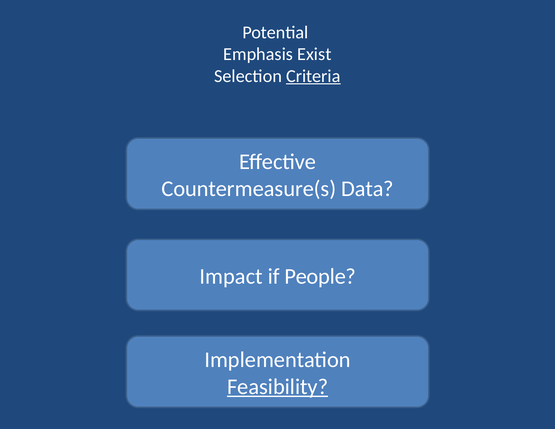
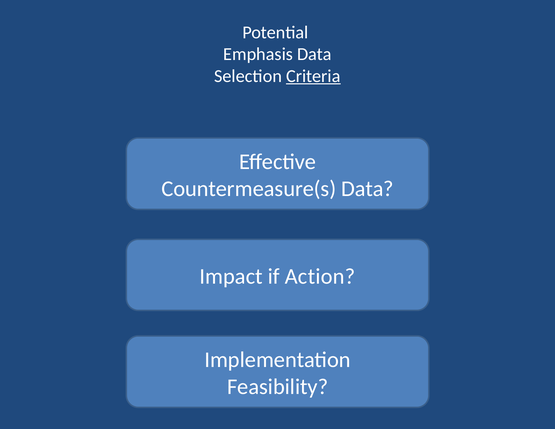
Emphasis Exist: Exist -> Data (314, 54)
People: People -> Action (320, 276)
Feasibility underline: present -> none (278, 387)
